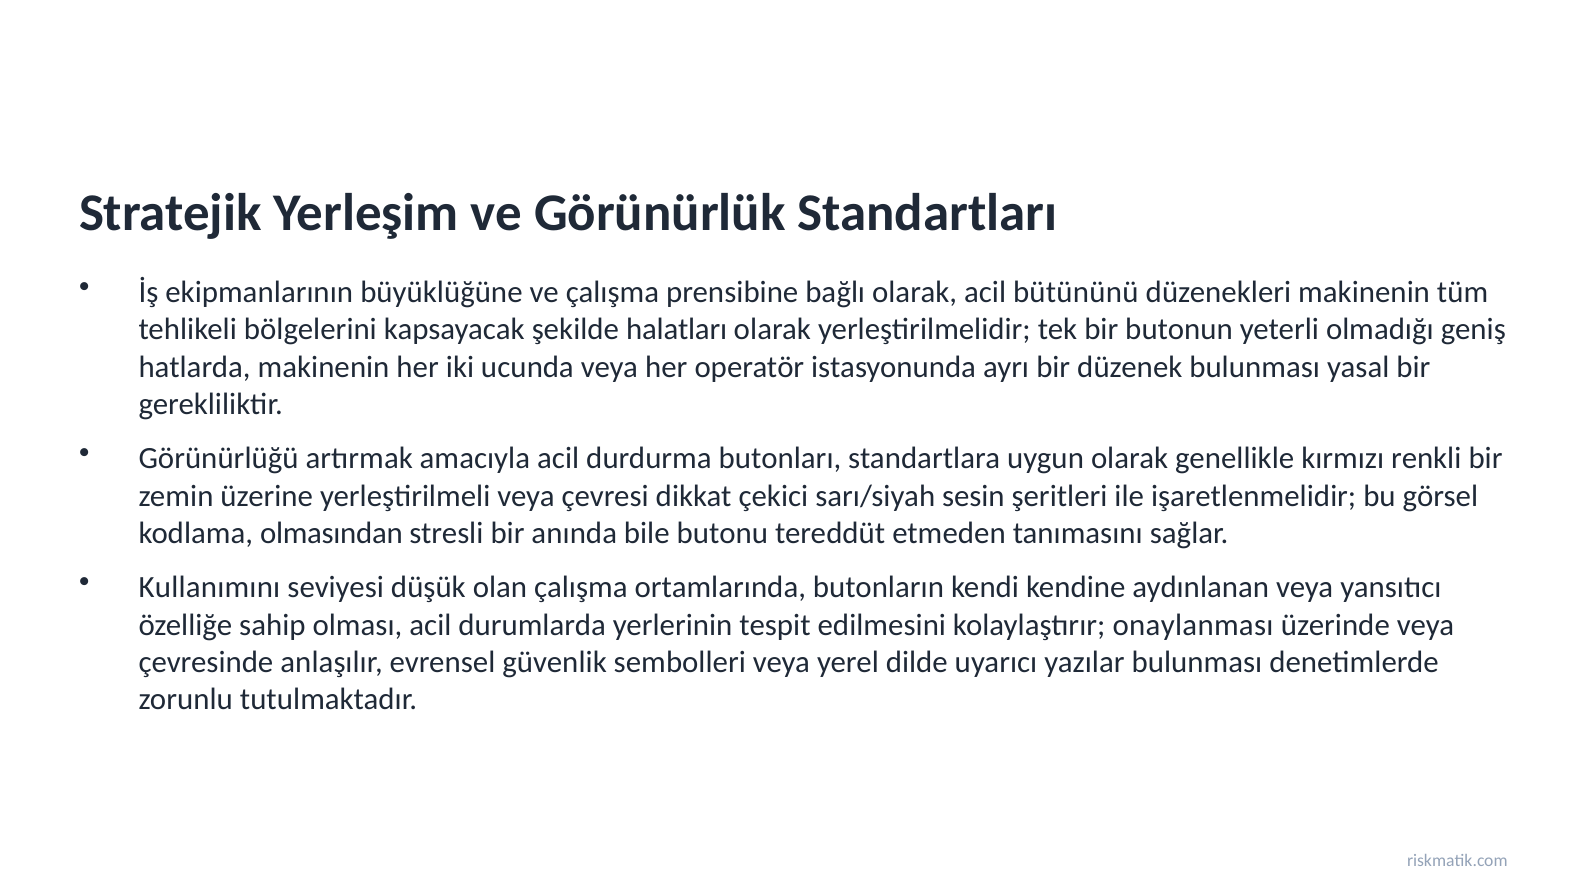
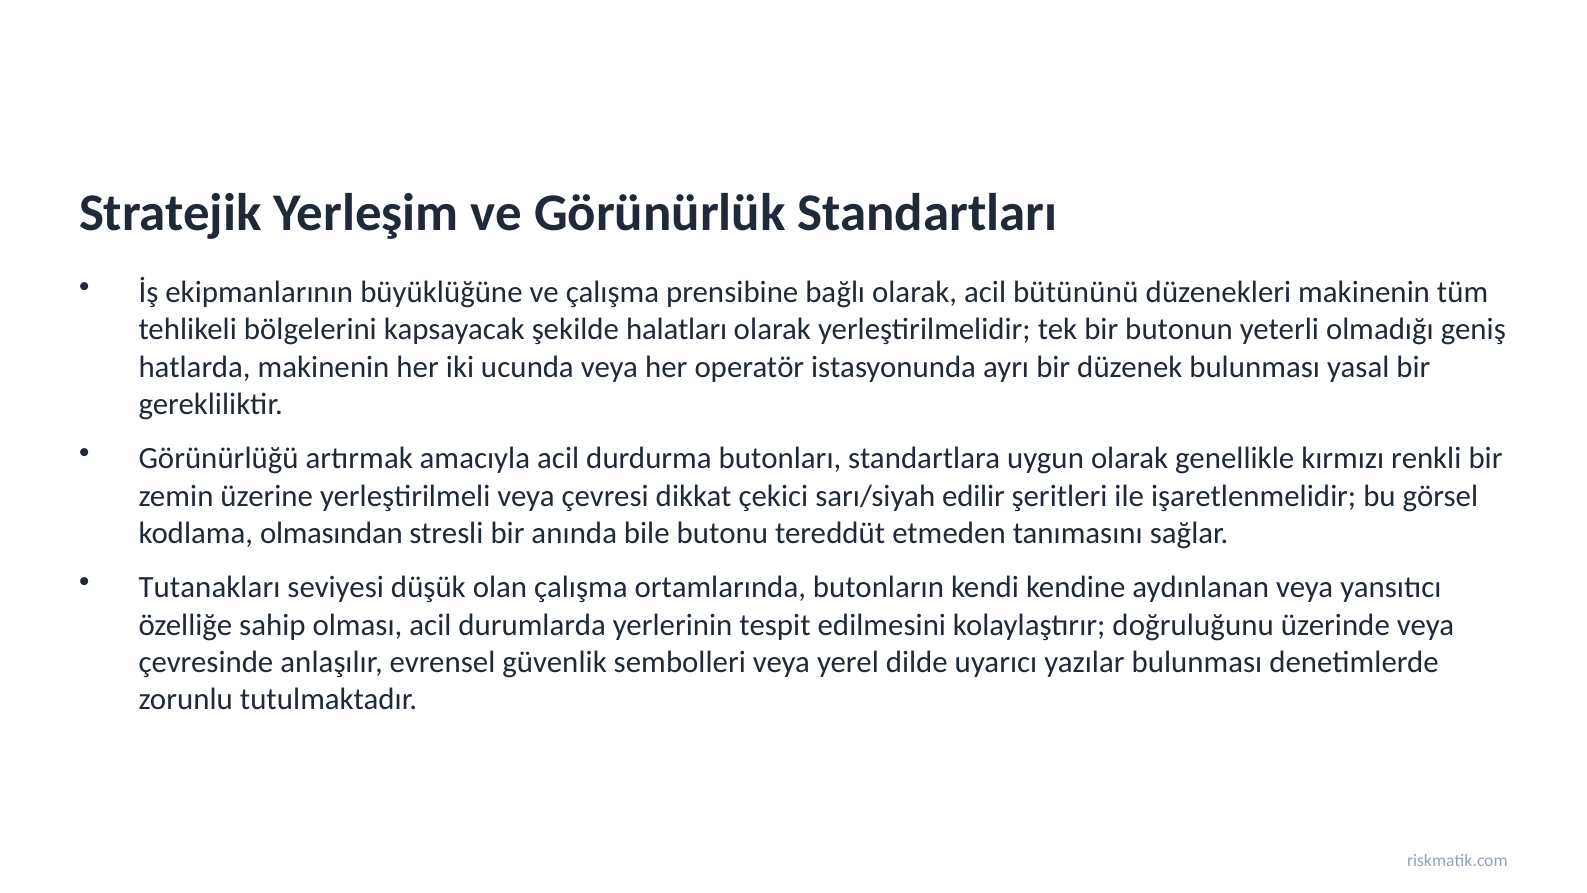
sesin: sesin -> edilir (973, 496)
Kullanımını: Kullanımını -> Tutanakları (209, 588)
onaylanması: onaylanması -> doğruluğunu (1193, 625)
